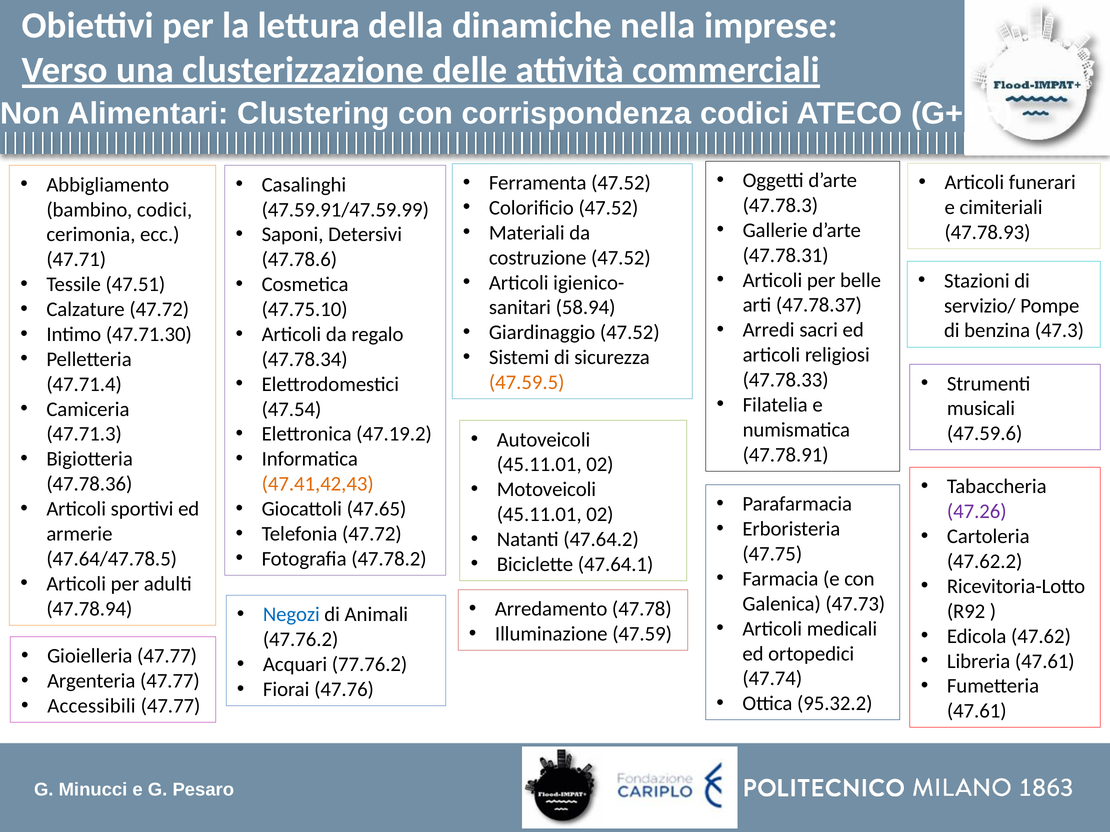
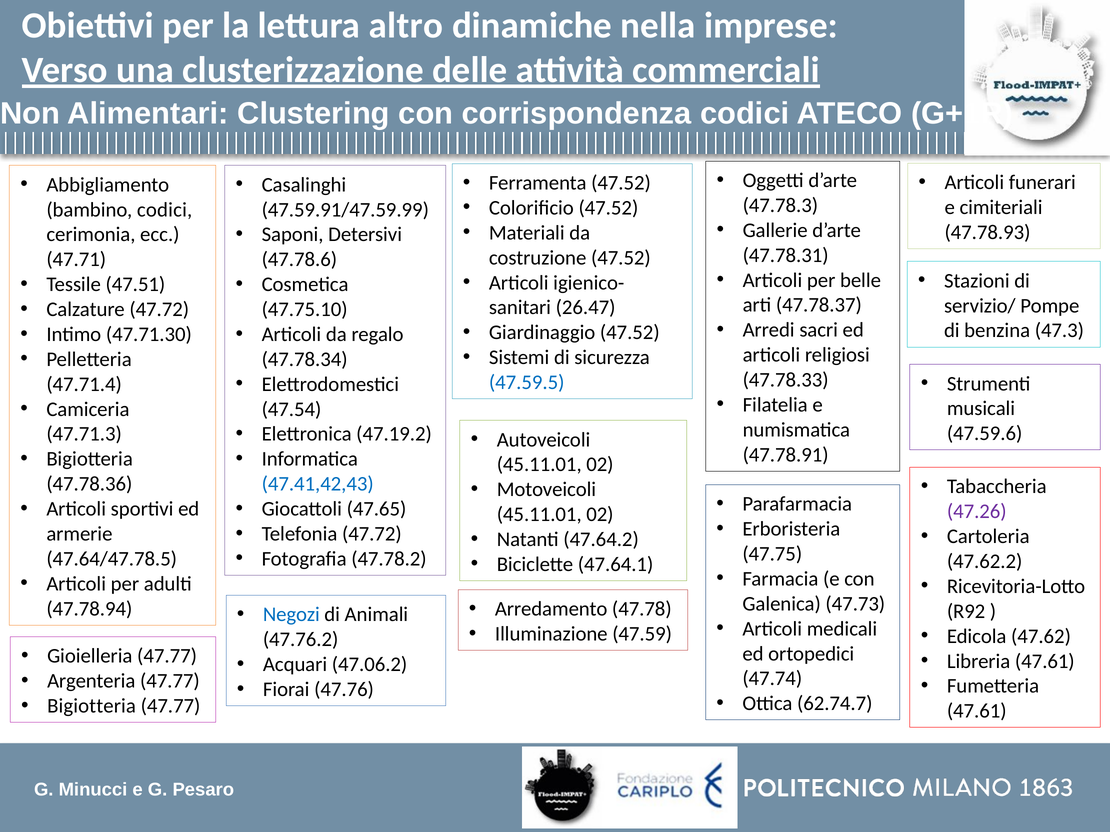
della: della -> altro (406, 26)
58.94: 58.94 -> 26.47 (586, 308)
47.59.5 colour: orange -> blue (527, 383)
47.41,42,43 colour: orange -> blue (318, 484)
77.76.2: 77.76.2 -> 47.06.2 (370, 665)
95.32.2: 95.32.2 -> 62.74.7 (835, 704)
Accessibili: Accessibili -> Bigiotteria (92, 706)
